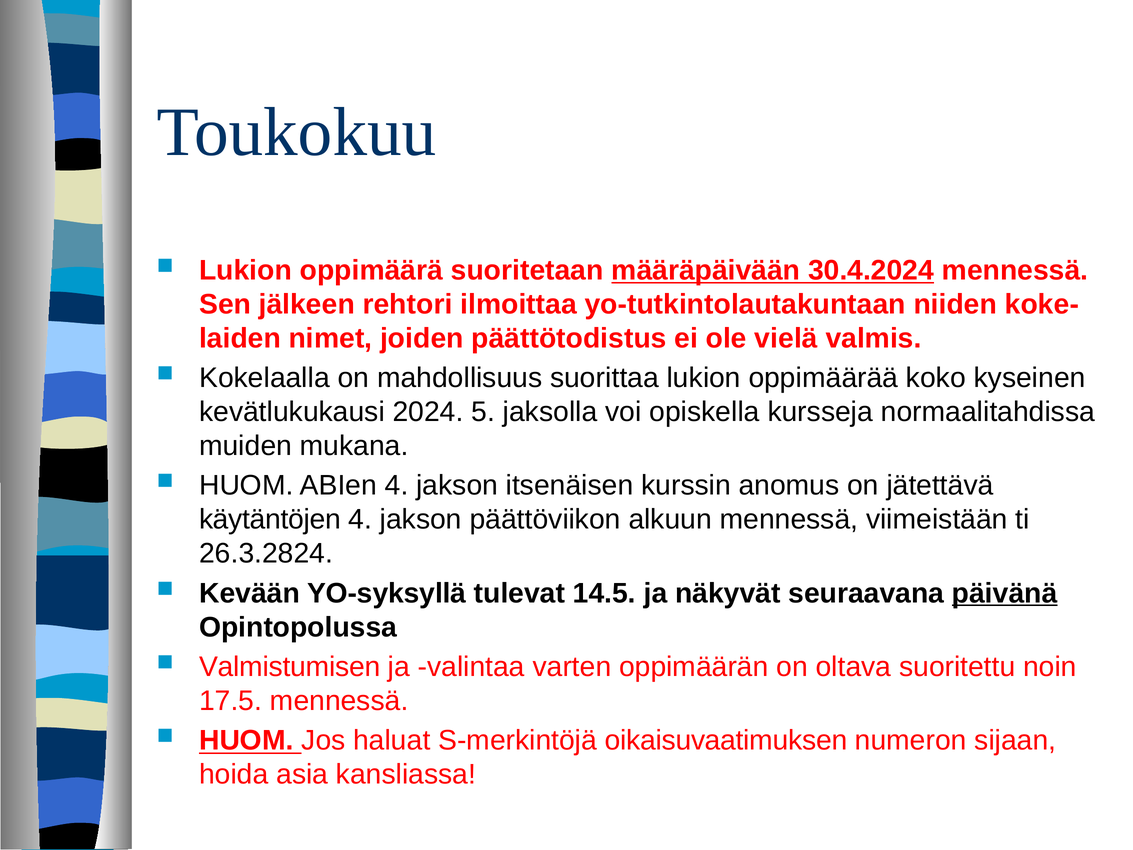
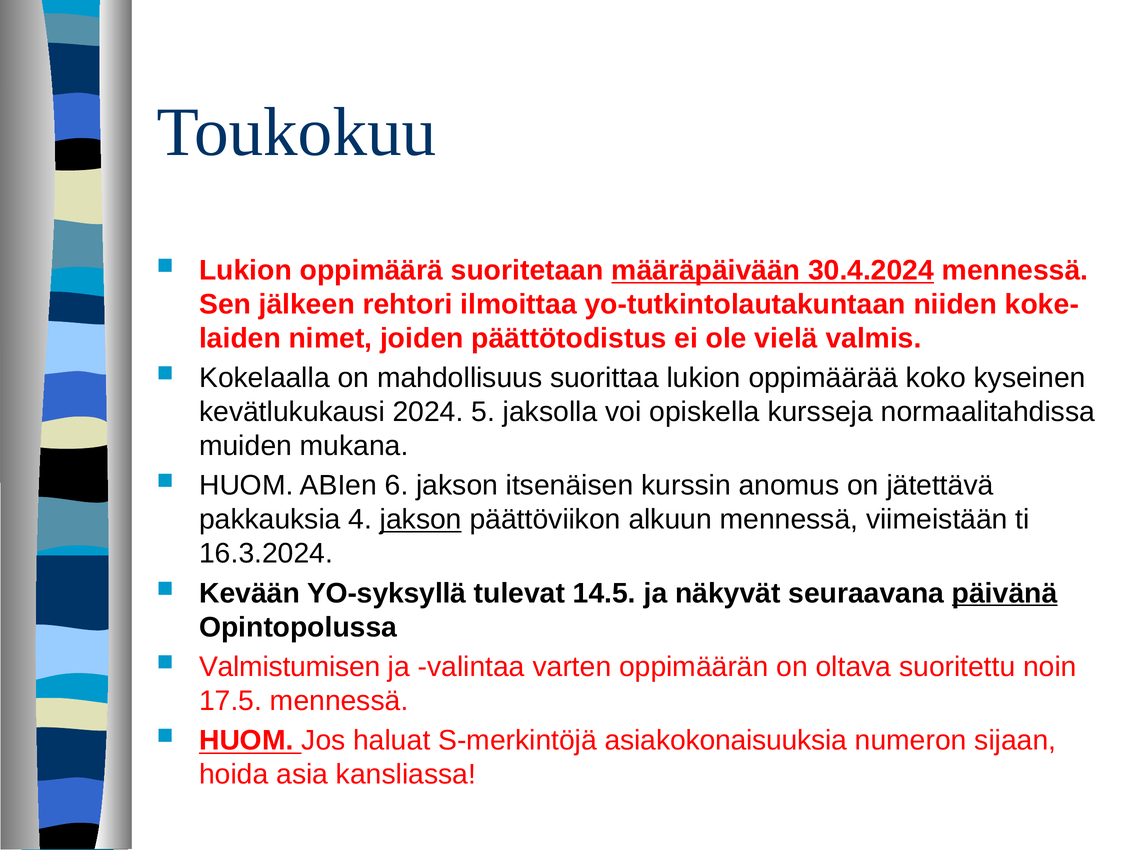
ABIen 4: 4 -> 6 (397, 485)
käytäntöjen: käytäntöjen -> pakkauksia (270, 519)
jakson underline: none -> present (421, 519)
26.3.2824: 26.3.2824 -> 16.3.2024 (266, 553)
oikaisuvaatimuksen: oikaisuvaatimuksen -> asiakokonaisuuksia (726, 740)
